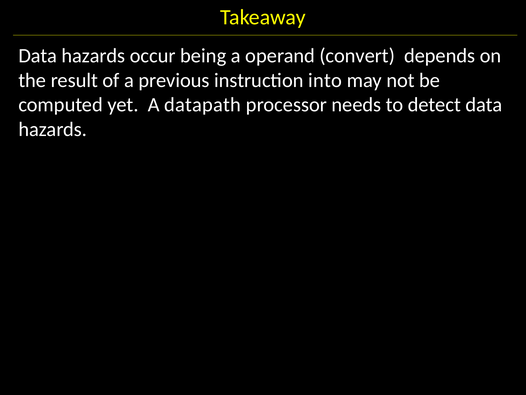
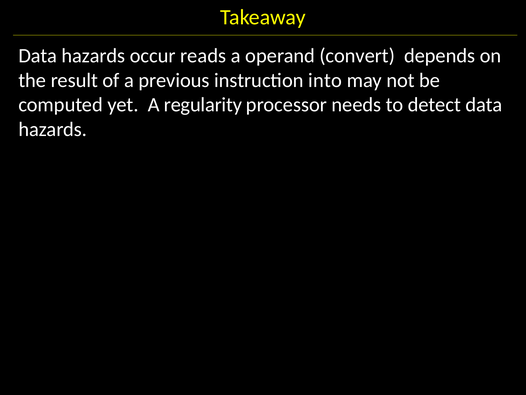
being: being -> reads (203, 56)
datapath: datapath -> regularity (203, 105)
